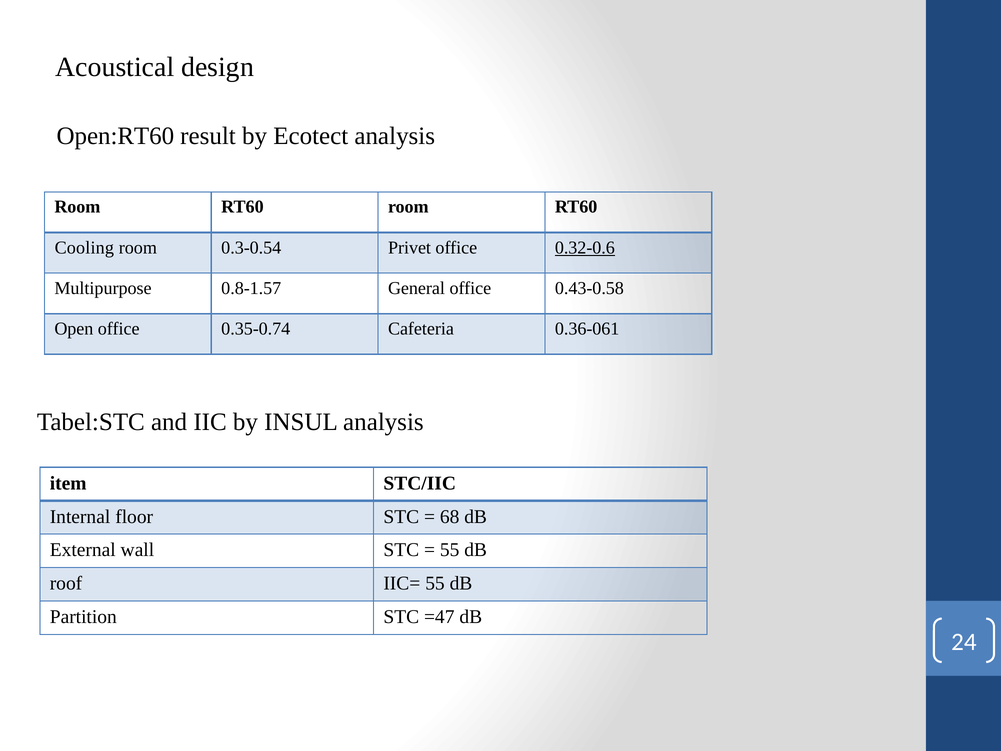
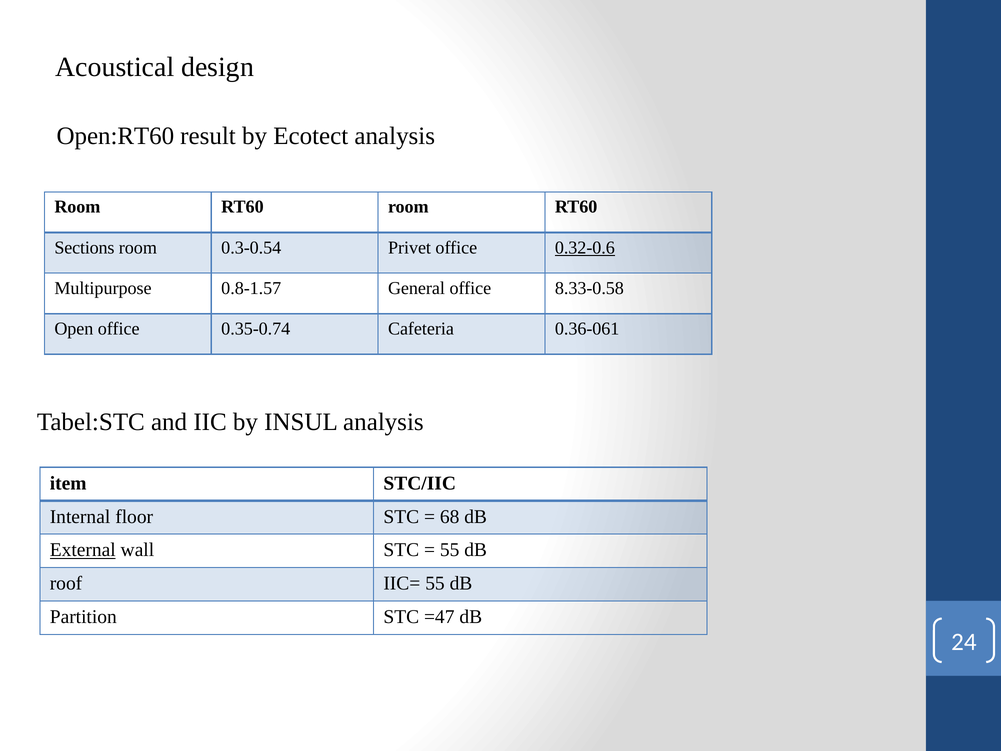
Cooling: Cooling -> Sections (84, 247)
0.43-0.58: 0.43-0.58 -> 8.33-0.58 (589, 288)
External underline: none -> present (83, 550)
